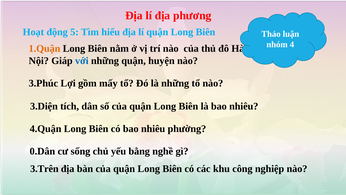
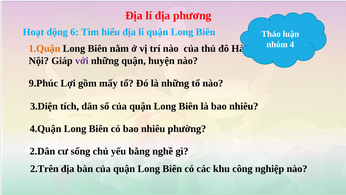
5: 5 -> 6 (74, 32)
với colour: blue -> purple (82, 61)
3.Phúc: 3.Phúc -> 9.Phúc (43, 83)
0.Dân: 0.Dân -> 2.Dân (42, 151)
3.Trên: 3.Trên -> 2.Trên (44, 169)
